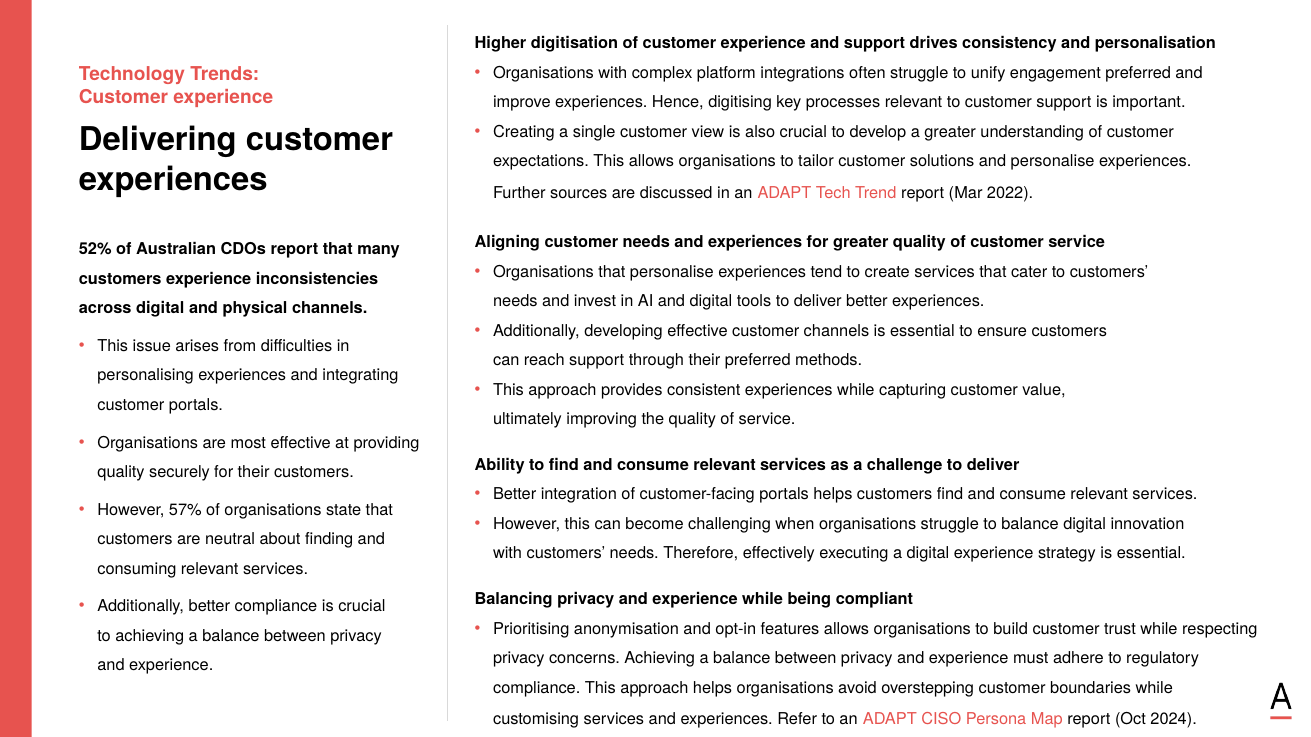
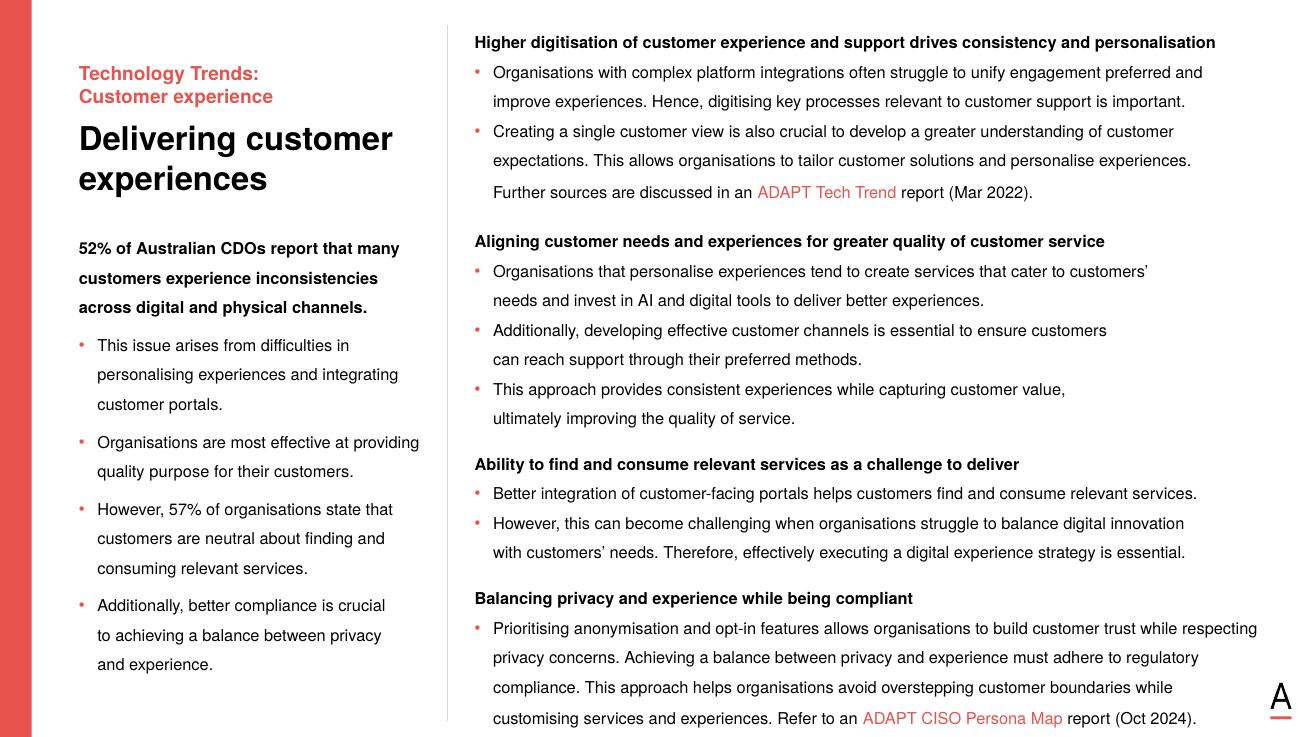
securely: securely -> purpose (179, 472)
